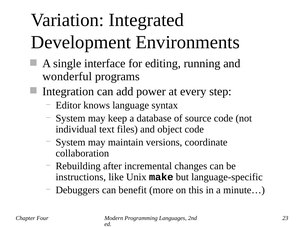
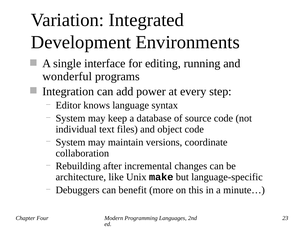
instructions: instructions -> architecture (81, 177)
